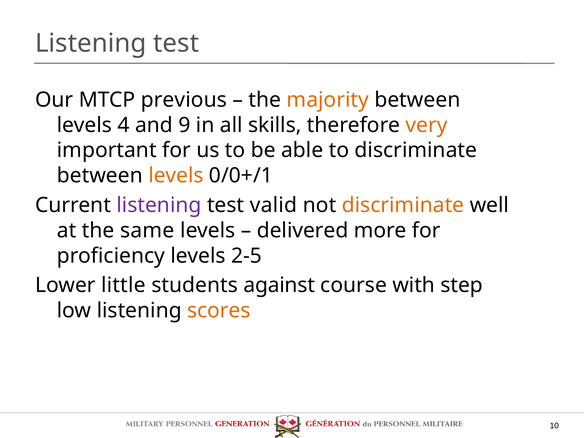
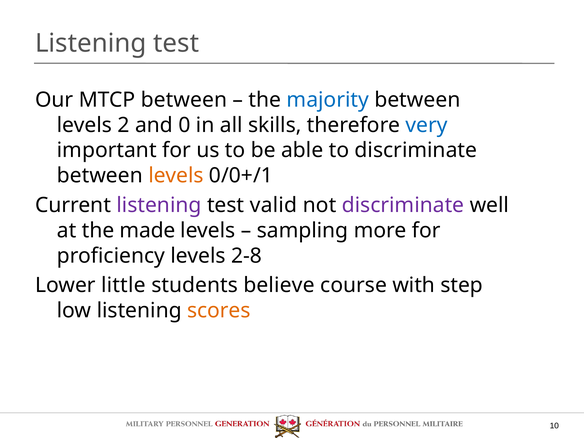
MTCP previous: previous -> between (184, 100)
majority colour: orange -> blue (328, 100)
4: 4 -> 2 (124, 125)
9: 9 -> 0 (184, 125)
very colour: orange -> blue (426, 125)
discriminate colour: orange -> purple (403, 205)
same: same -> made (147, 230)
delivered: delivered -> sampling (303, 230)
2-5: 2-5 -> 2-8 (246, 256)
against: against -> believe (279, 285)
